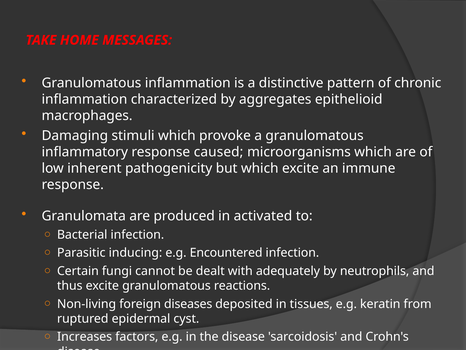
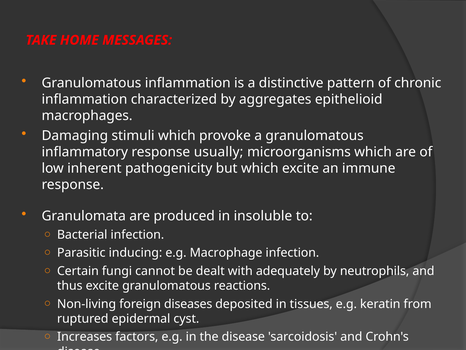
caused: caused -> usually (219, 152)
activated: activated -> insoluble (263, 216)
Encountered: Encountered -> Macrophage (226, 253)
